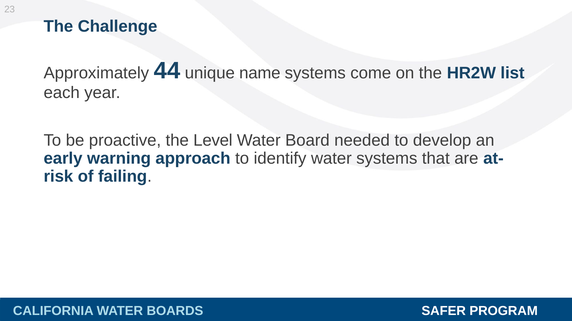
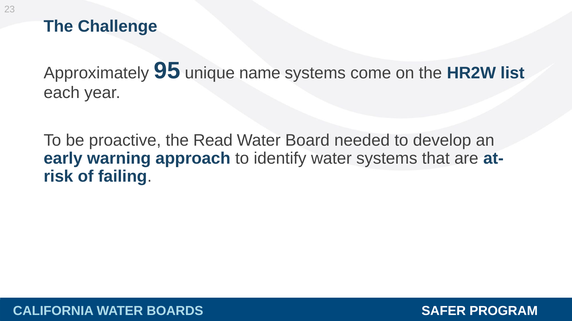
44: 44 -> 95 (167, 71)
Level: Level -> Read (213, 141)
